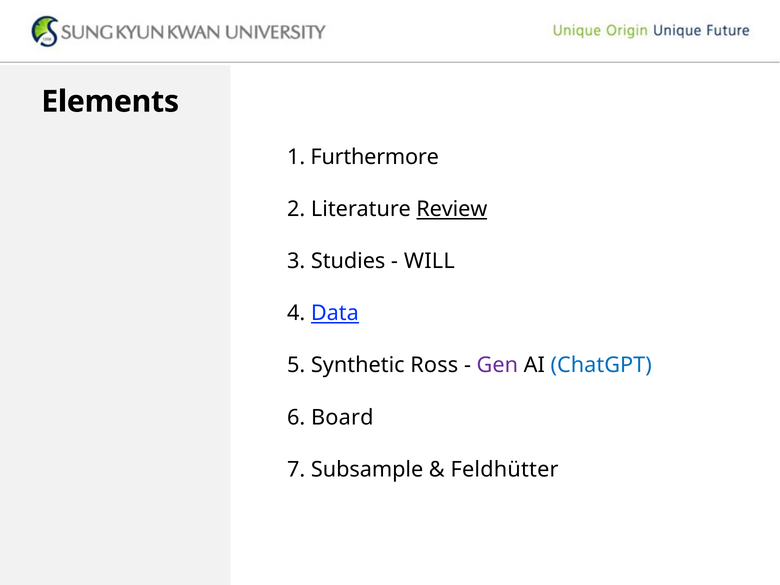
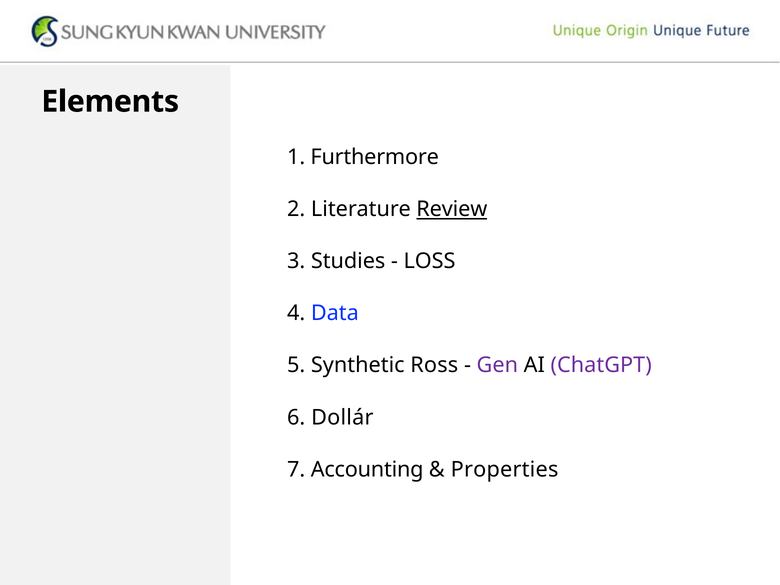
WILL: WILL -> LOSS (429, 261)
Data underline: present -> none (335, 313)
ChatGPT colour: blue -> purple (601, 365)
Board: Board -> Dollár (342, 417)
Subsample: Subsample -> Accounting (367, 469)
Feldhütter: Feldhütter -> Properties (505, 469)
